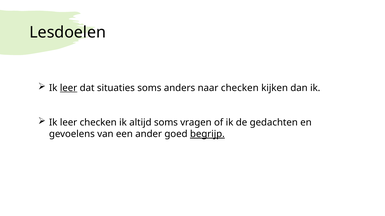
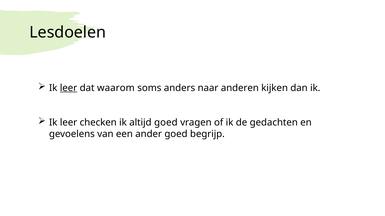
situaties: situaties -> waarom (116, 88)
naar checken: checken -> anderen (240, 88)
altijd soms: soms -> goed (166, 123)
begrijp underline: present -> none (207, 134)
